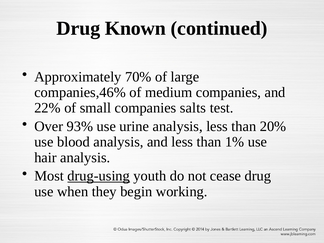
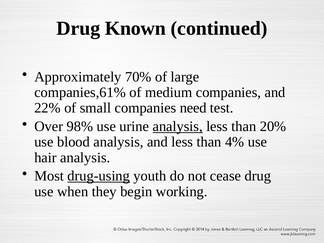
companies,46%: companies,46% -> companies,61% (80, 92)
salts: salts -> need (193, 108)
93%: 93% -> 98% (80, 126)
analysis underline: none -> present (178, 126)
1%: 1% -> 4% (235, 142)
